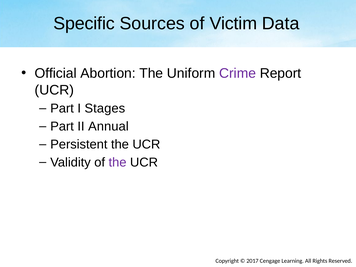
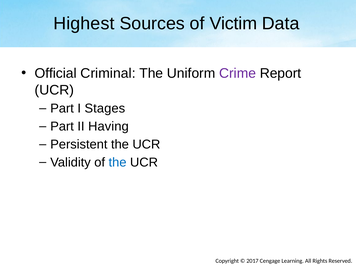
Specific: Specific -> Highest (84, 23)
Abortion: Abortion -> Criminal (108, 73)
Annual: Annual -> Having (108, 126)
the colour: purple -> blue (118, 162)
